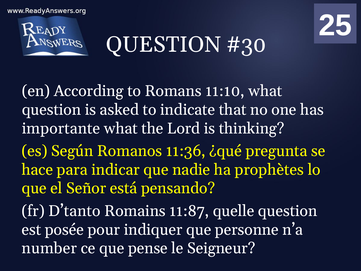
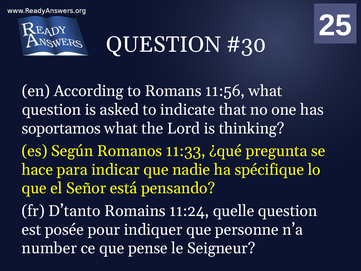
11:10: 11:10 -> 11:56 (225, 91)
importante: importante -> soportamos (61, 128)
11:36: 11:36 -> 11:33 (186, 151)
prophètes: prophètes -> spécifique (269, 170)
11:87: 11:87 -> 11:24 (189, 211)
